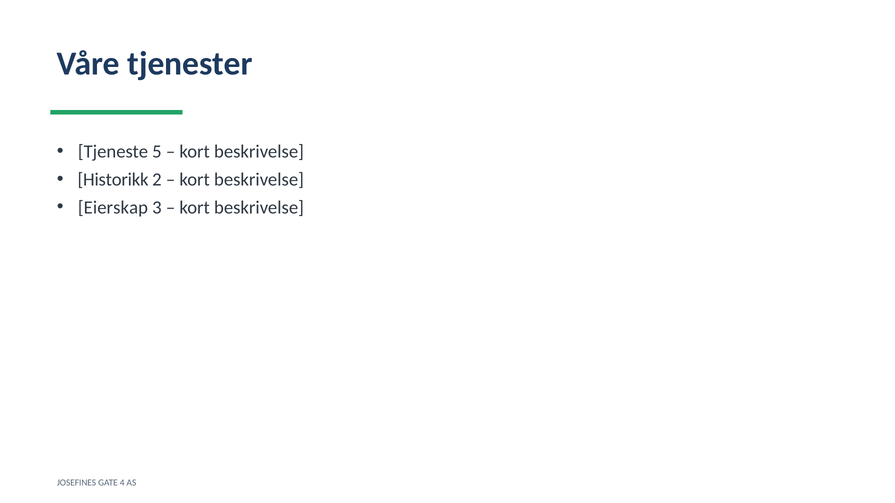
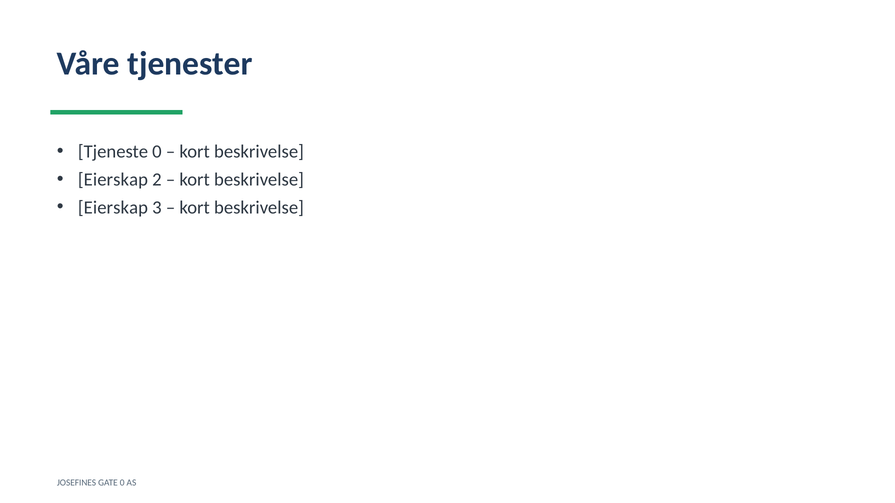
Tjeneste 5: 5 -> 0 (157, 152)
Historikk: Historikk -> Eierskap (113, 180)
GATE 4: 4 -> 0 (122, 483)
